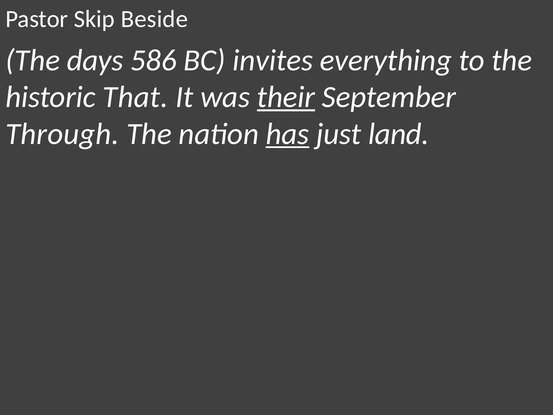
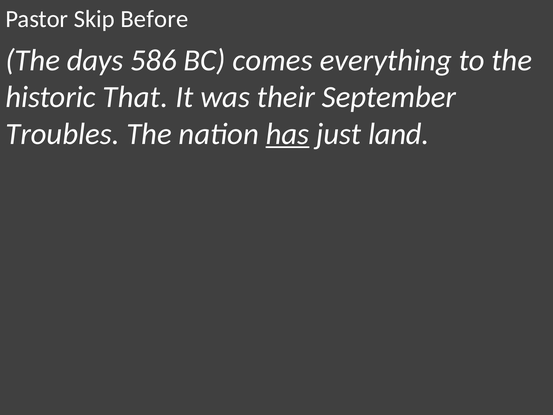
Beside: Beside -> Before (154, 19)
invites: invites -> comes (273, 60)
their underline: present -> none (286, 97)
Through: Through -> Troubles (62, 134)
